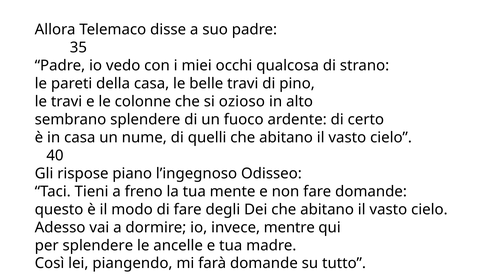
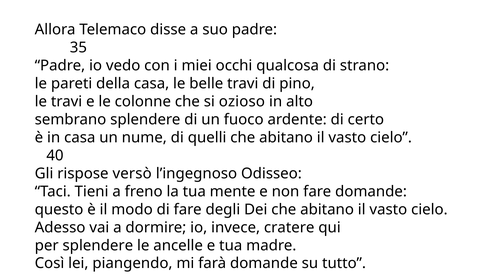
piano: piano -> versò (132, 174)
mentre: mentre -> cratere (289, 228)
